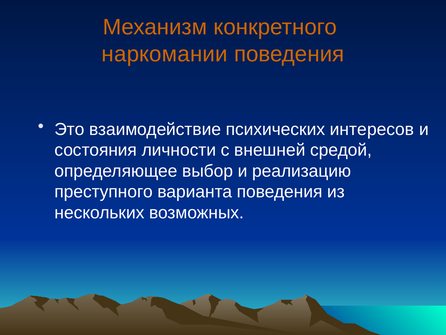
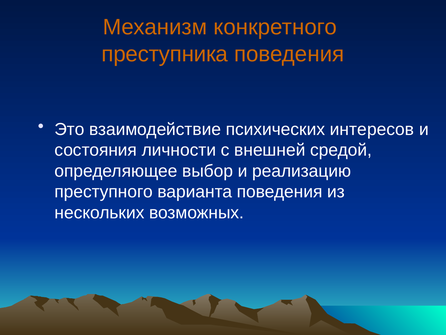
наркомании: наркомании -> преступника (165, 54)
